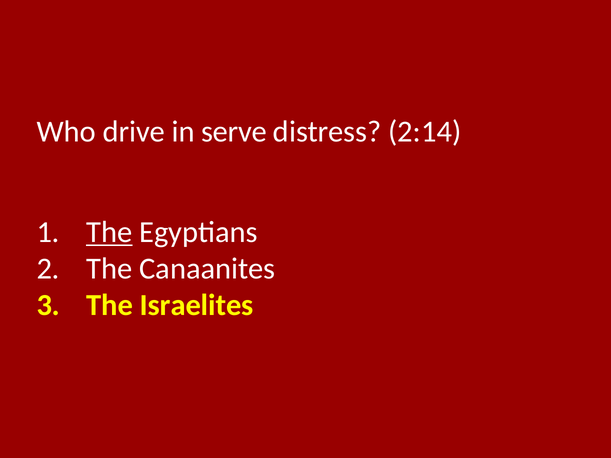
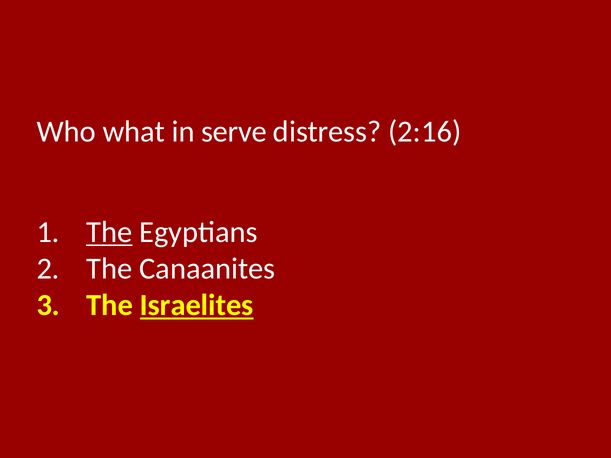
drive: drive -> what (134, 132)
2:14: 2:14 -> 2:16 (425, 132)
Israelites underline: none -> present (197, 306)
